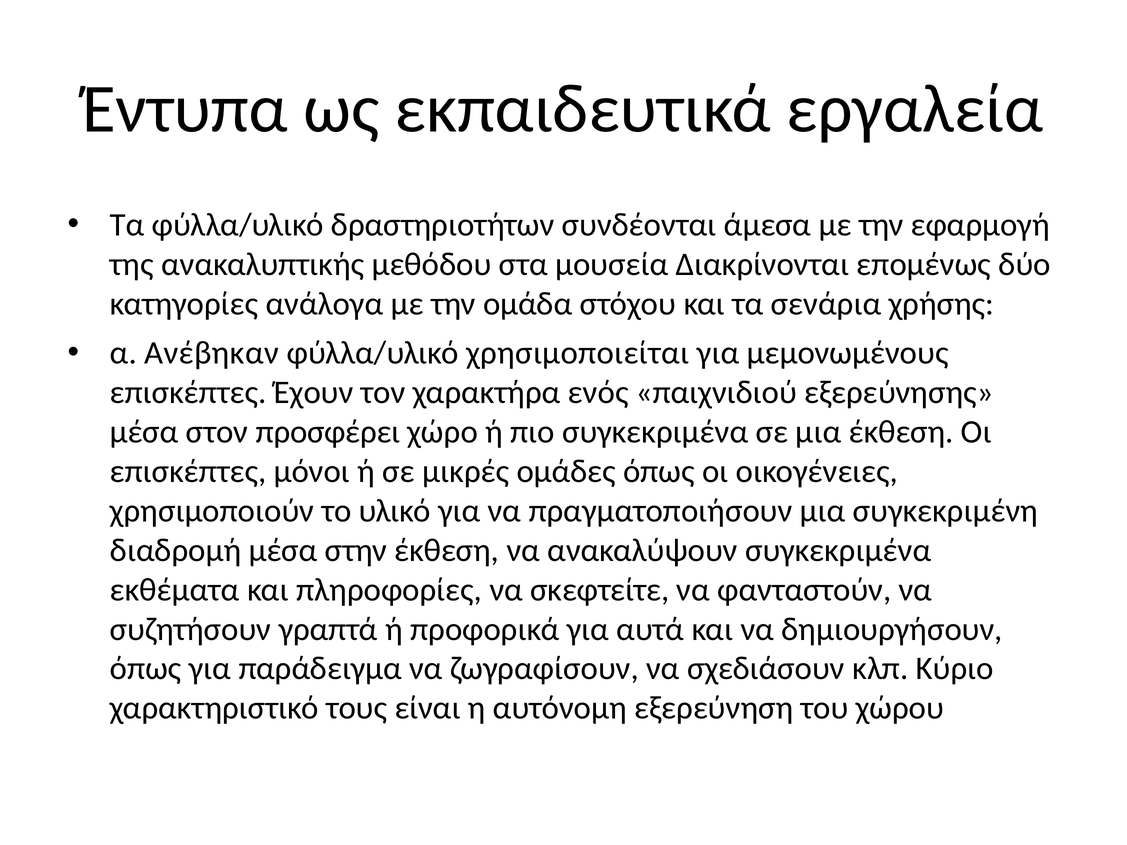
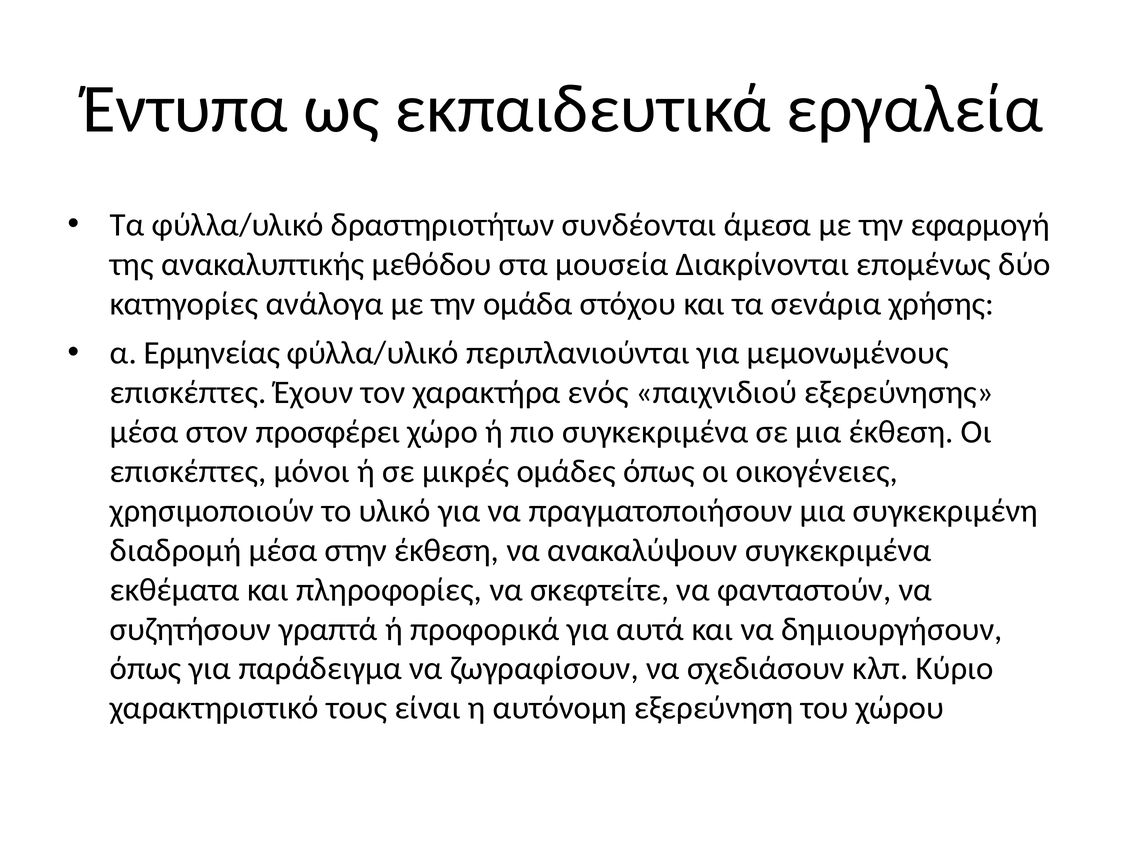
Ανέβηκαν: Ανέβηκαν -> Ερμηνείας (212, 353)
χρησιμοποιείται: χρησιμοποιείται -> περιπλανιούνται (578, 353)
